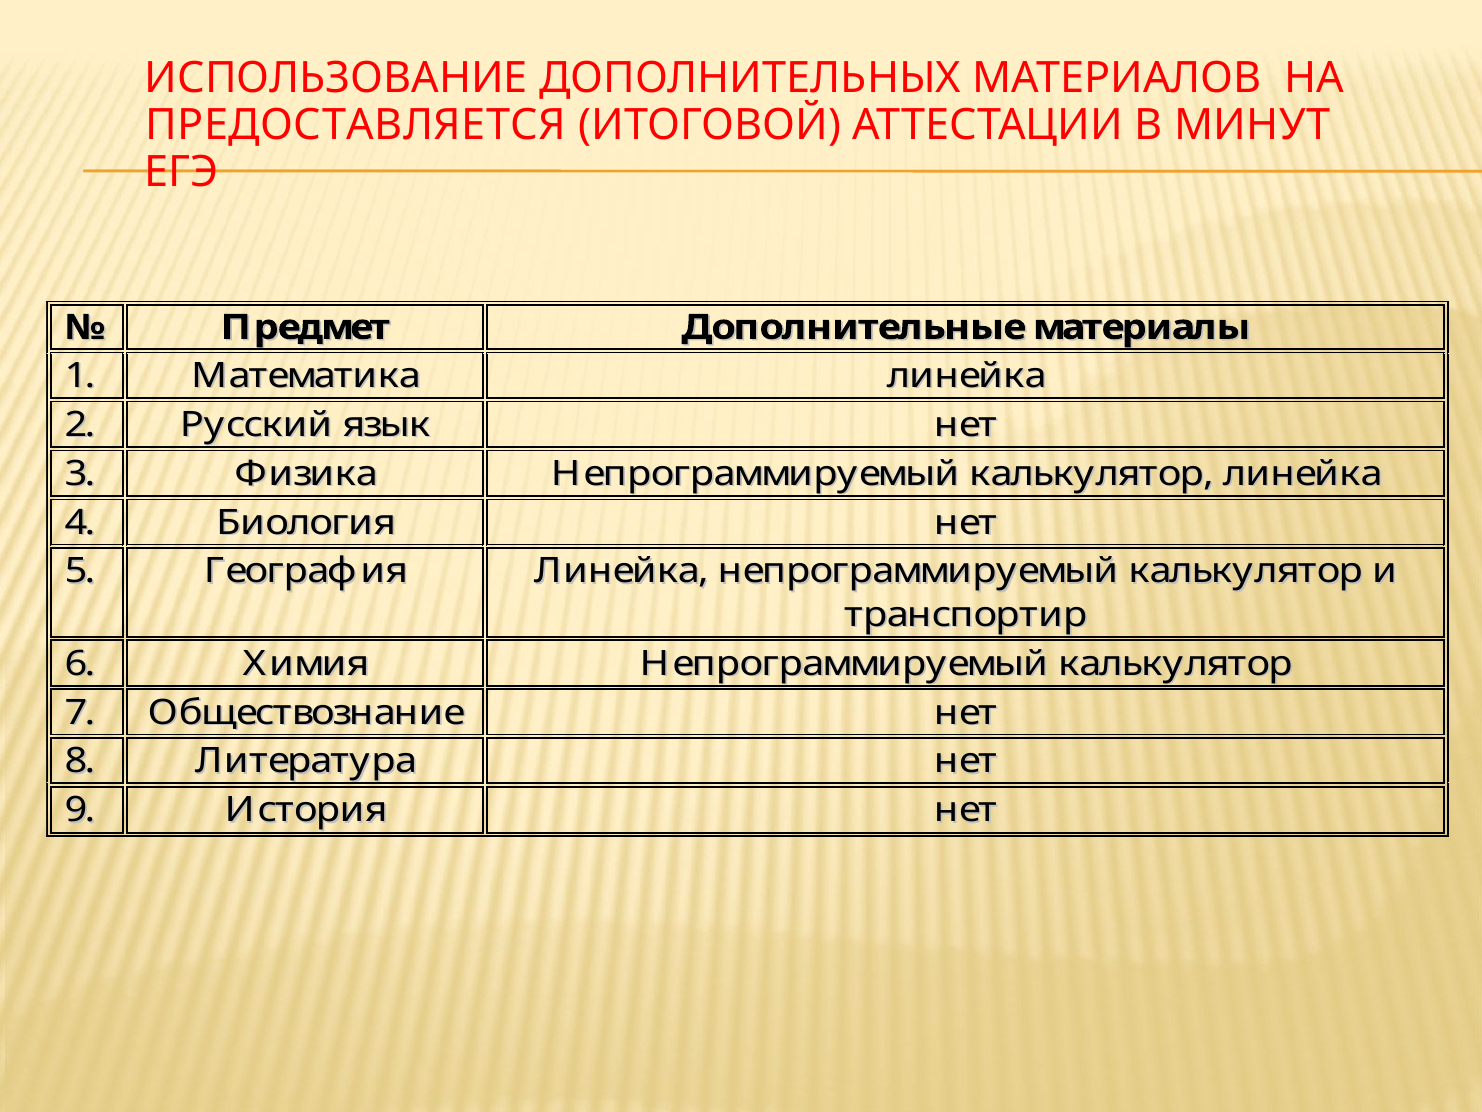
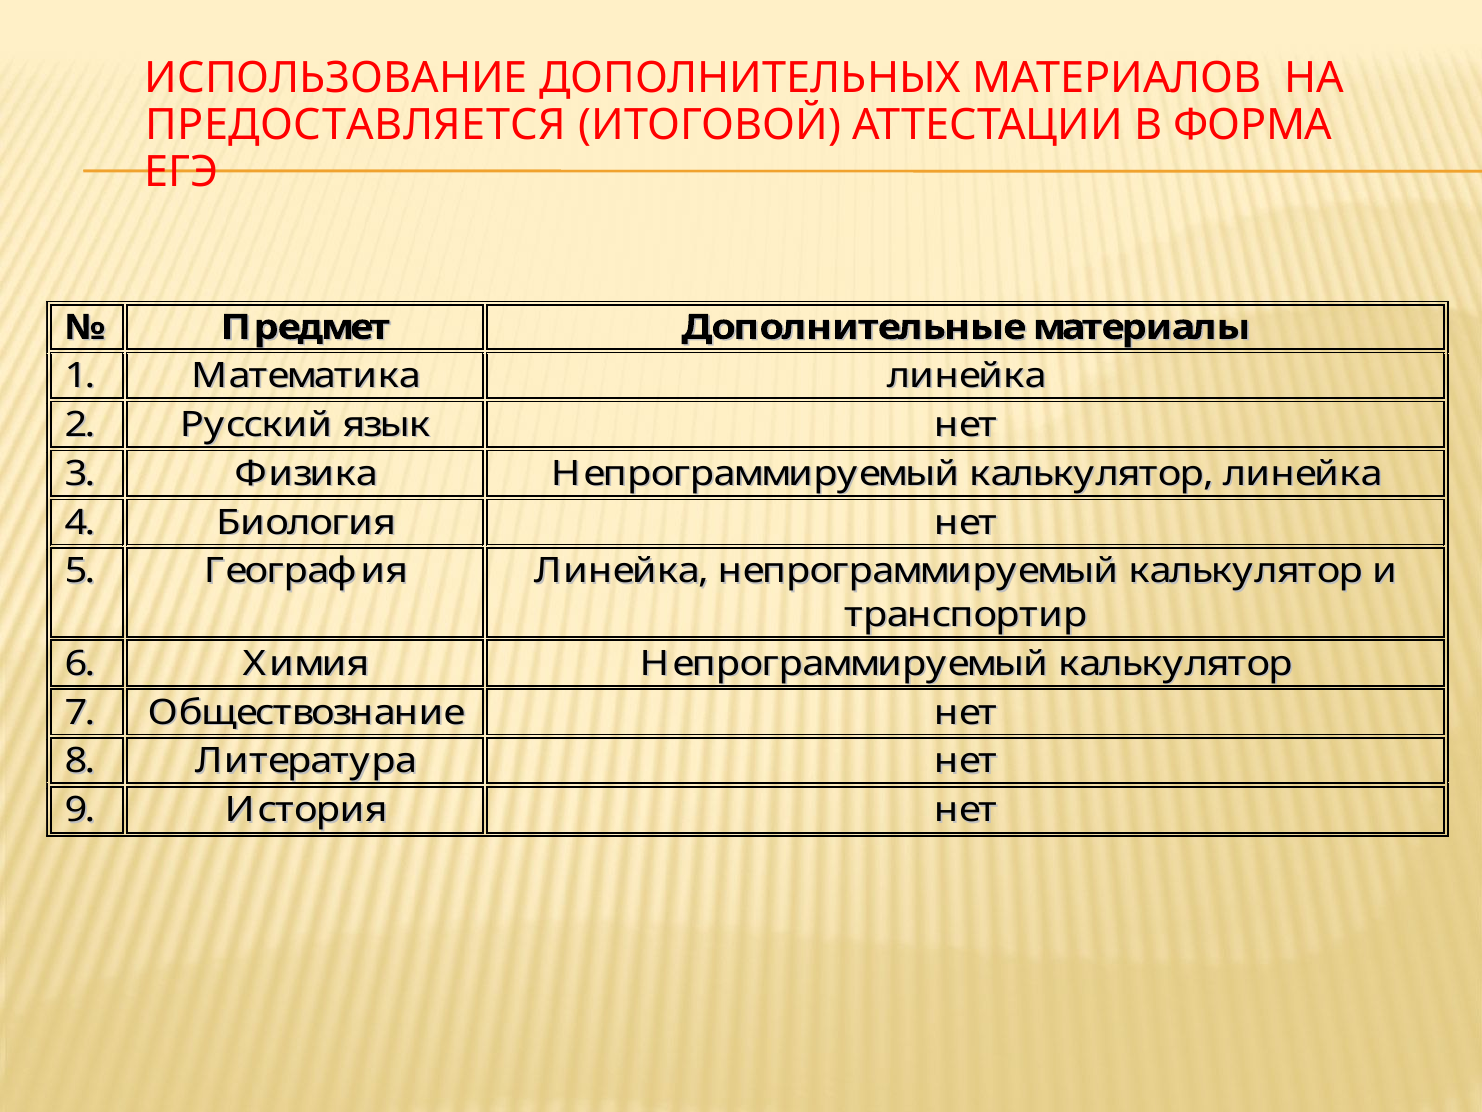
МИНУТ: МИНУТ -> ФОРМА (1253, 125)
